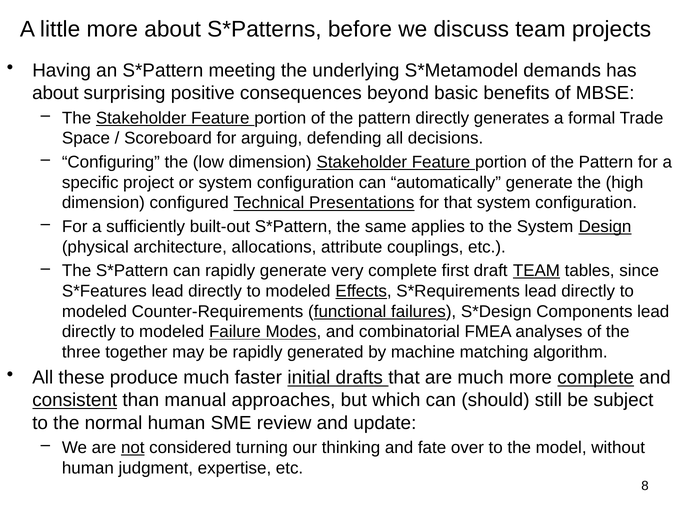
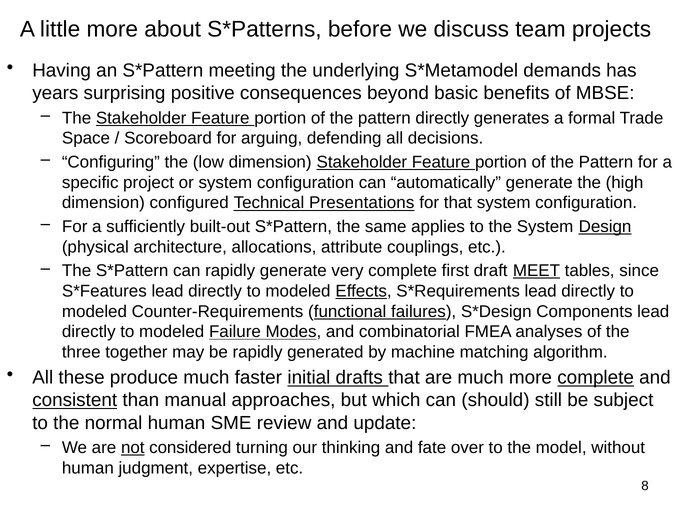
about: about -> years (55, 93)
draft TEAM: TEAM -> MEET (536, 271)
